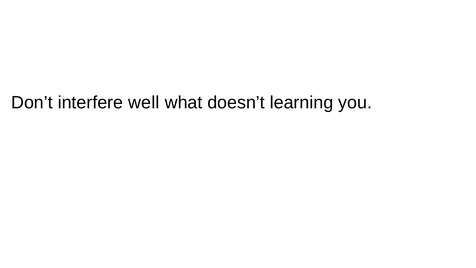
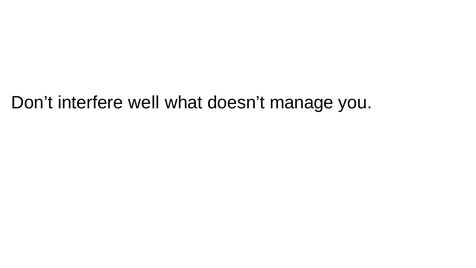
learning: learning -> manage (302, 103)
